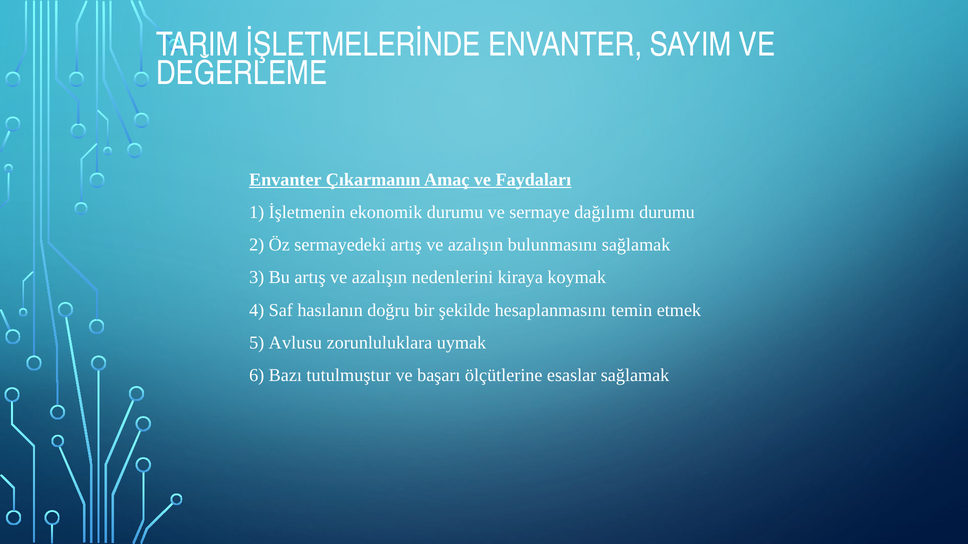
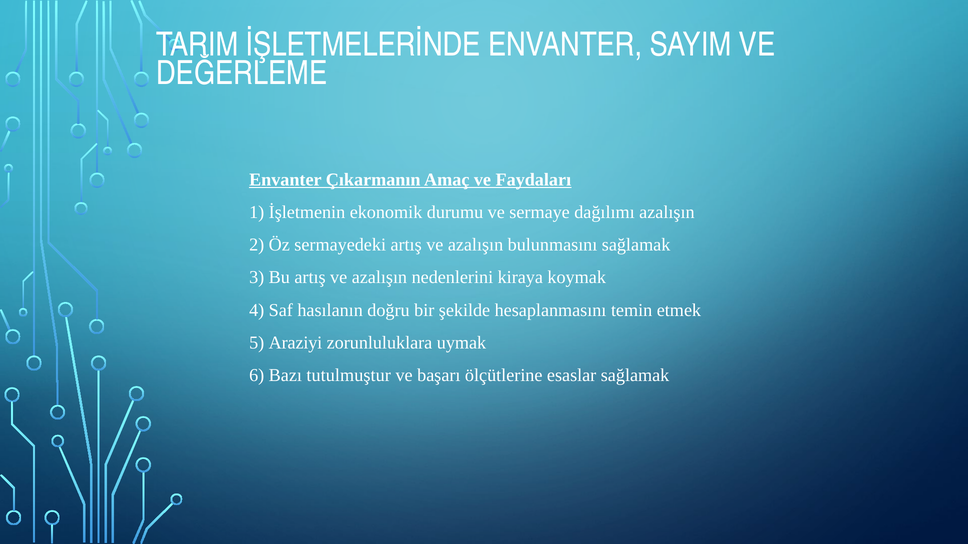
dağılımı durumu: durumu -> azalışın (667, 212)
Avlusu: Avlusu -> Araziyi (295, 343)
